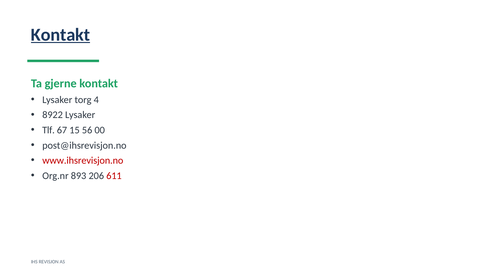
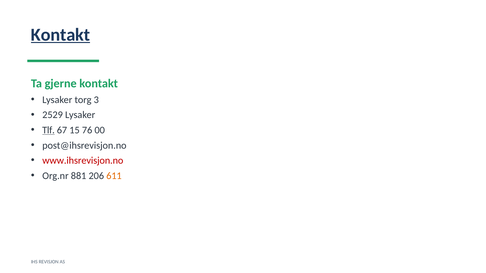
4: 4 -> 3 (96, 100)
8922: 8922 -> 2529 (53, 115)
Tlf underline: none -> present (48, 130)
56: 56 -> 76 (87, 130)
893: 893 -> 881 (79, 176)
611 colour: red -> orange (114, 176)
